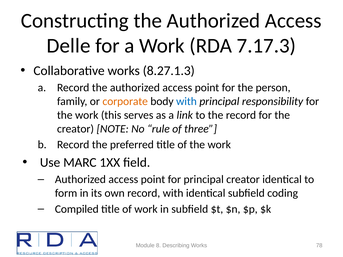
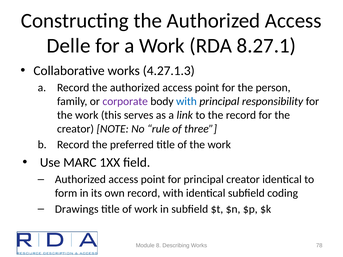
7.17.3: 7.17.3 -> 8.27.1 (266, 46)
8.27.1.3: 8.27.1.3 -> 4.27.1.3 (169, 71)
corporate colour: orange -> purple (125, 101)
Compiled: Compiled -> Drawings (77, 209)
